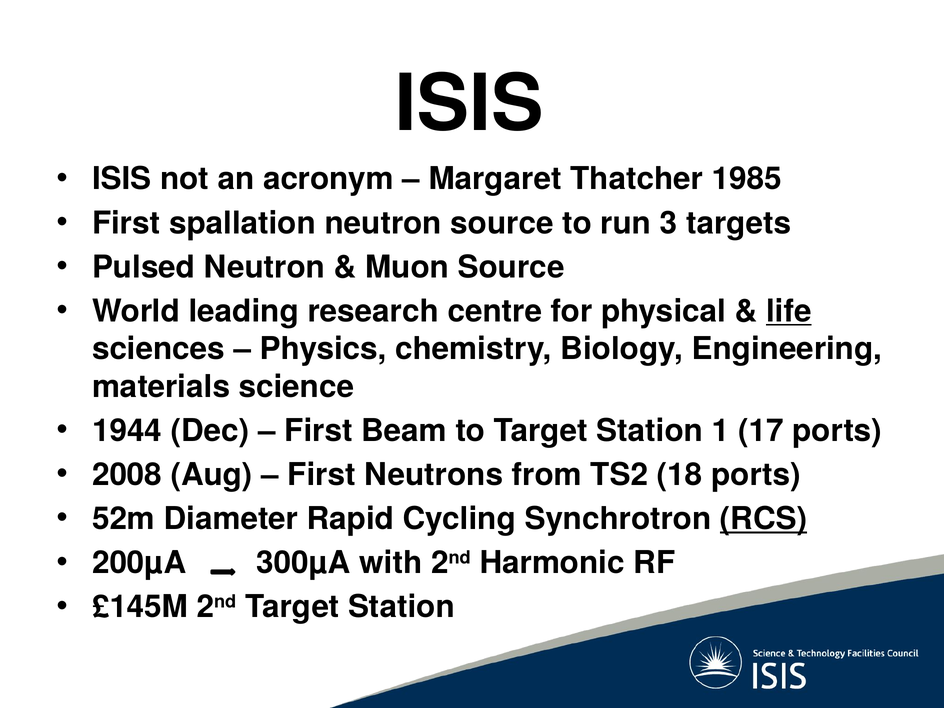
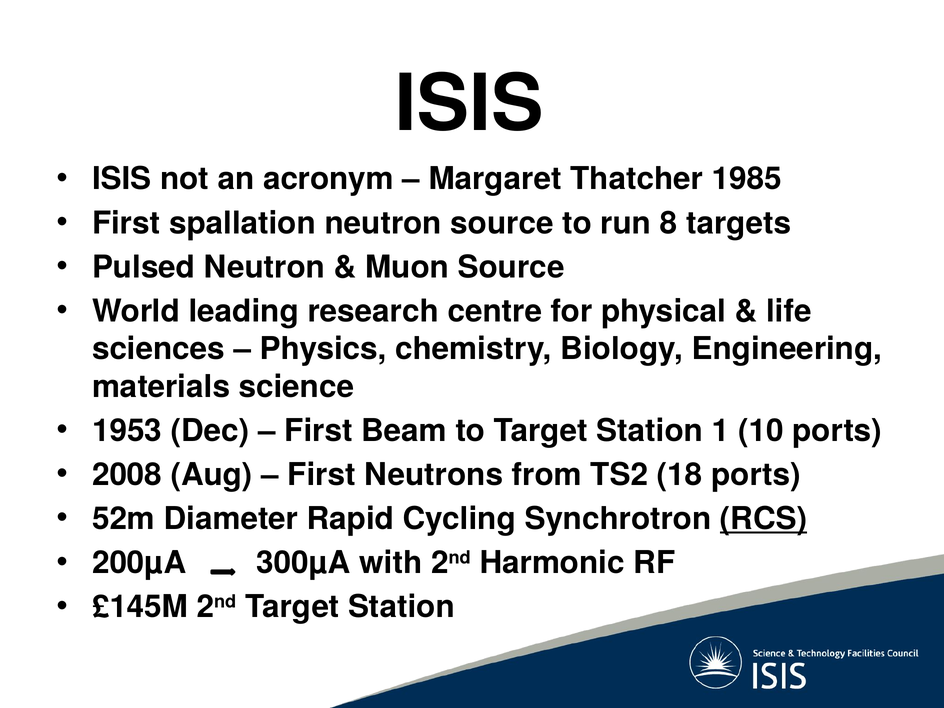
3: 3 -> 8 (669, 223)
life underline: present -> none (789, 311)
1944: 1944 -> 1953 (127, 431)
17: 17 -> 10 (761, 431)
